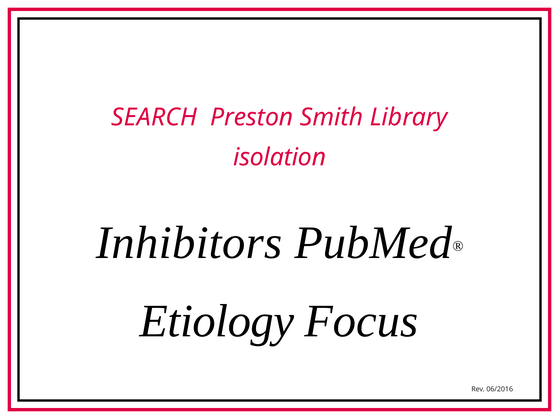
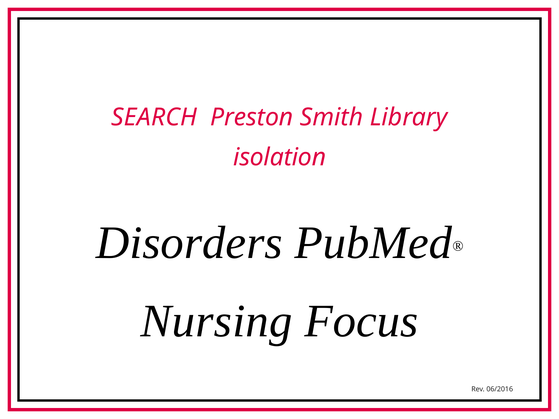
Inhibitors: Inhibitors -> Disorders (189, 243)
Etiology: Etiology -> Nursing (216, 321)
